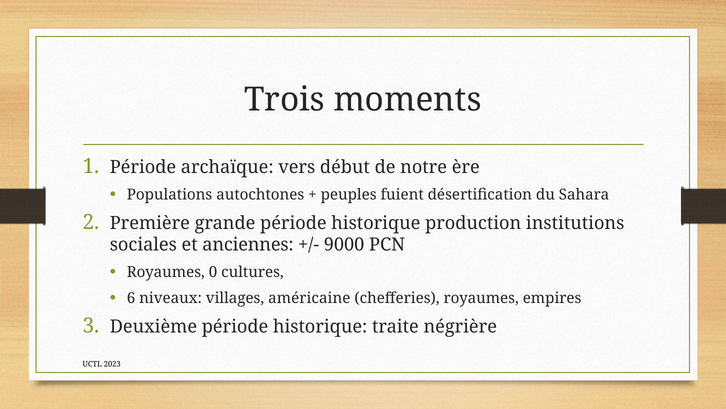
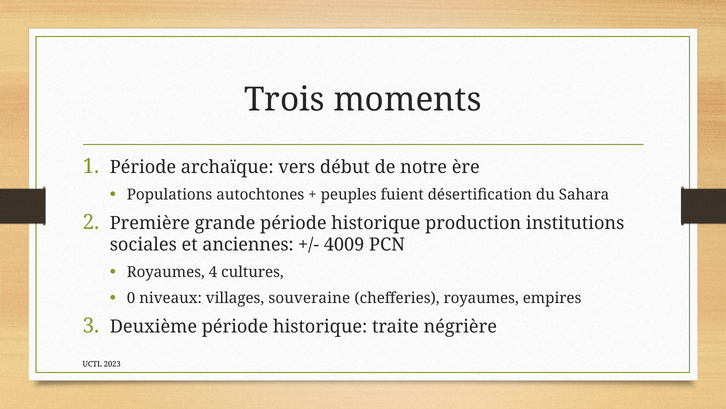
9000: 9000 -> 4009 (344, 245)
0: 0 -> 4 (213, 272)
6: 6 -> 0 (131, 298)
américaine: américaine -> souveraine (309, 298)
